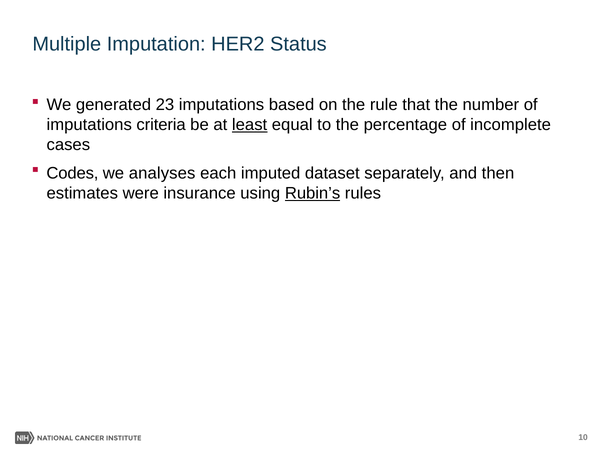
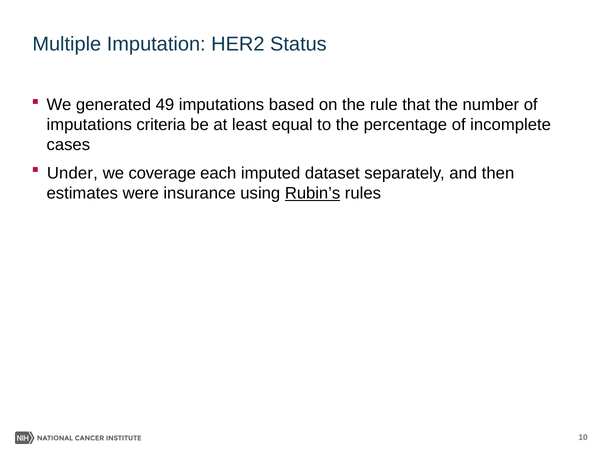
23: 23 -> 49 (165, 105)
least underline: present -> none (250, 125)
Codes: Codes -> Under (72, 173)
analyses: analyses -> coverage (162, 173)
